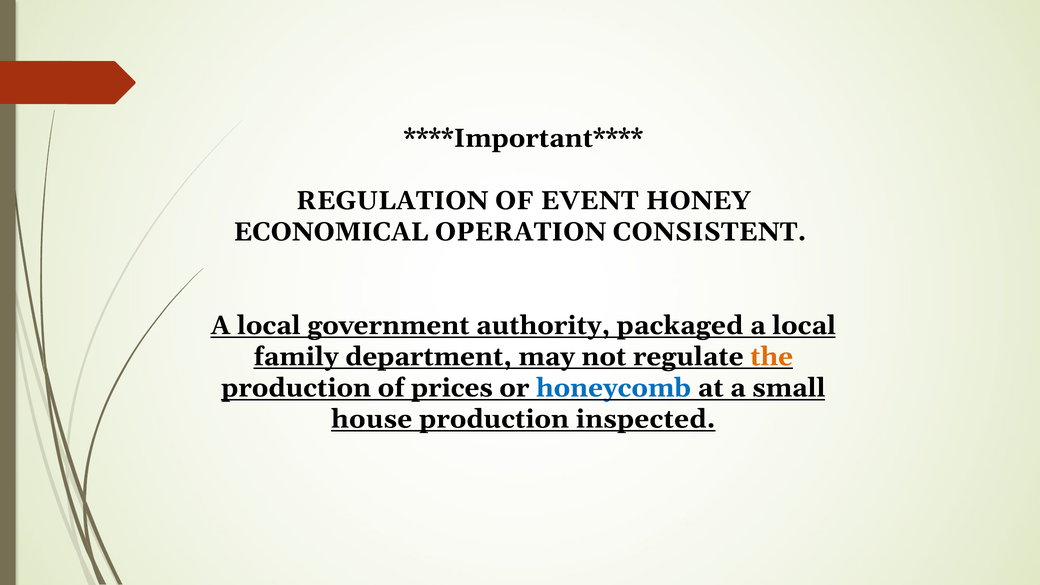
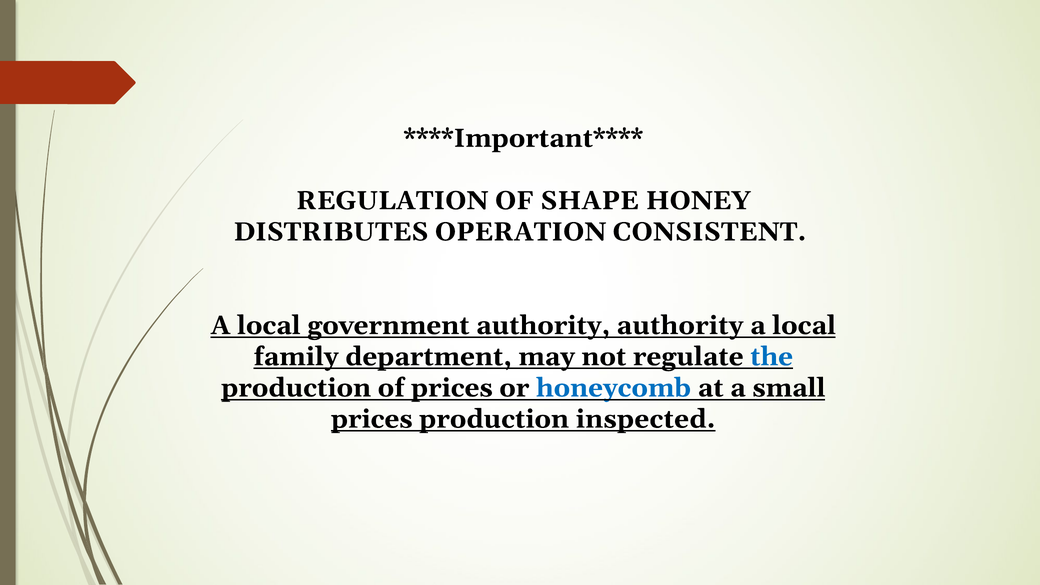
EVENT: EVENT -> SHAPE (590, 201)
ECONOMICAL: ECONOMICAL -> DISTRIBUTES (331, 232)
authority packaged: packaged -> authority (680, 325)
the colour: orange -> blue (772, 357)
house: house -> prices (372, 419)
